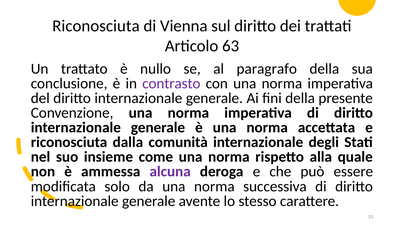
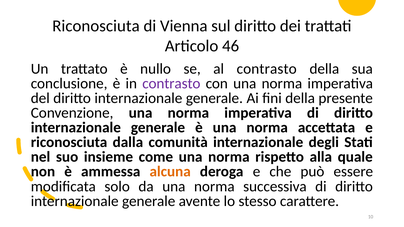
63: 63 -> 46 (231, 46)
al paragrafo: paragrafo -> contrasto (267, 69)
alcuna colour: purple -> orange (170, 172)
